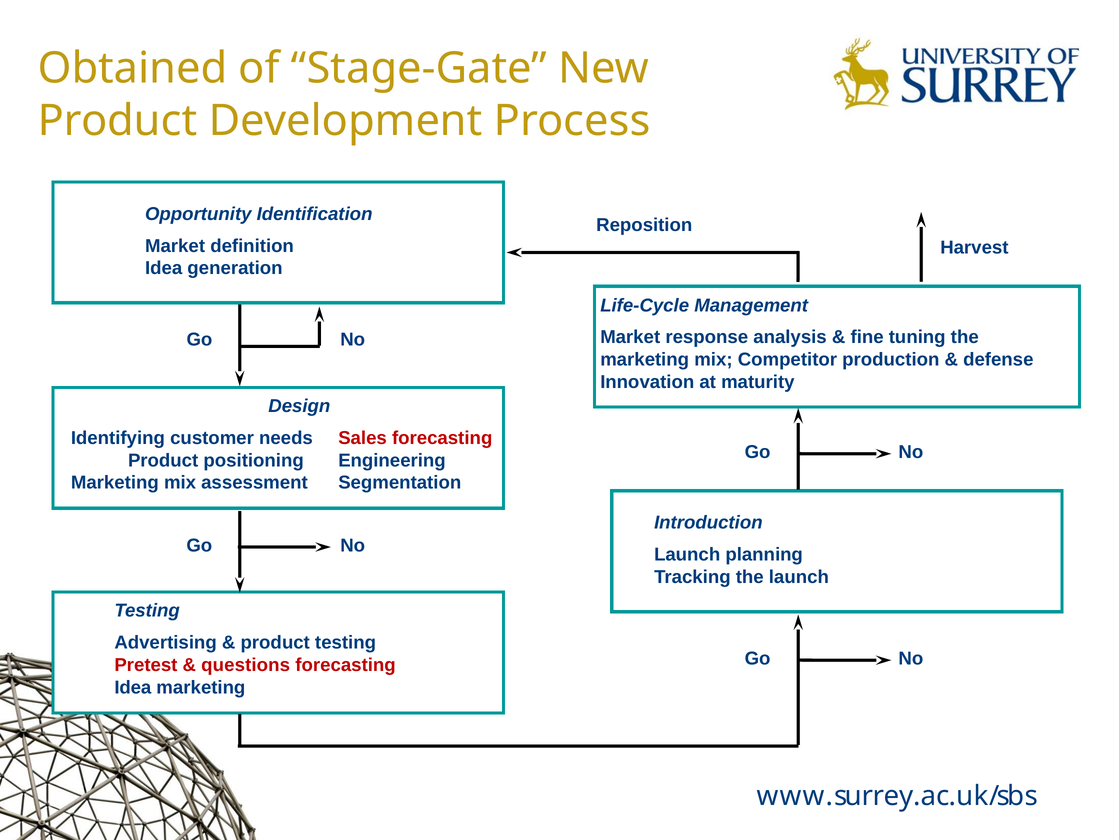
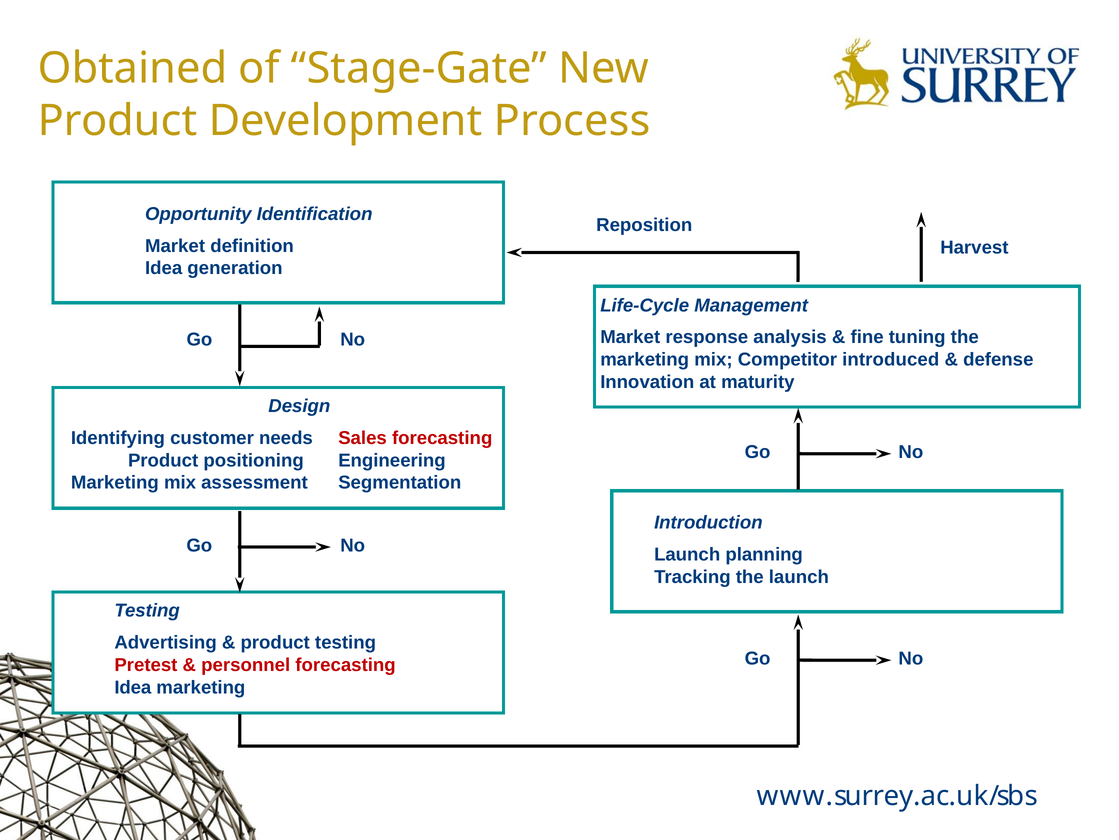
production: production -> introduced (891, 359)
questions: questions -> personnel (246, 664)
